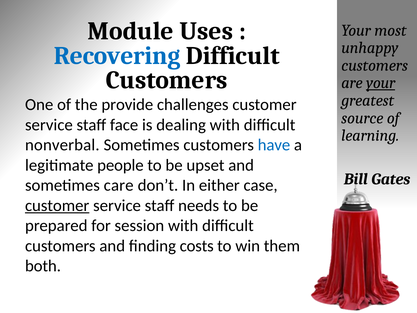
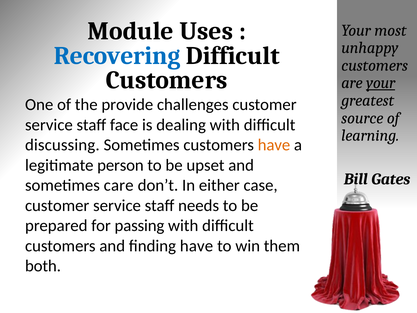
nonverbal: nonverbal -> discussing (62, 145)
have colour: blue -> orange (274, 145)
people: people -> person (120, 165)
customer underline: present -> none (57, 205)
session: session -> passing (139, 226)
finding costs: costs -> have (197, 246)
